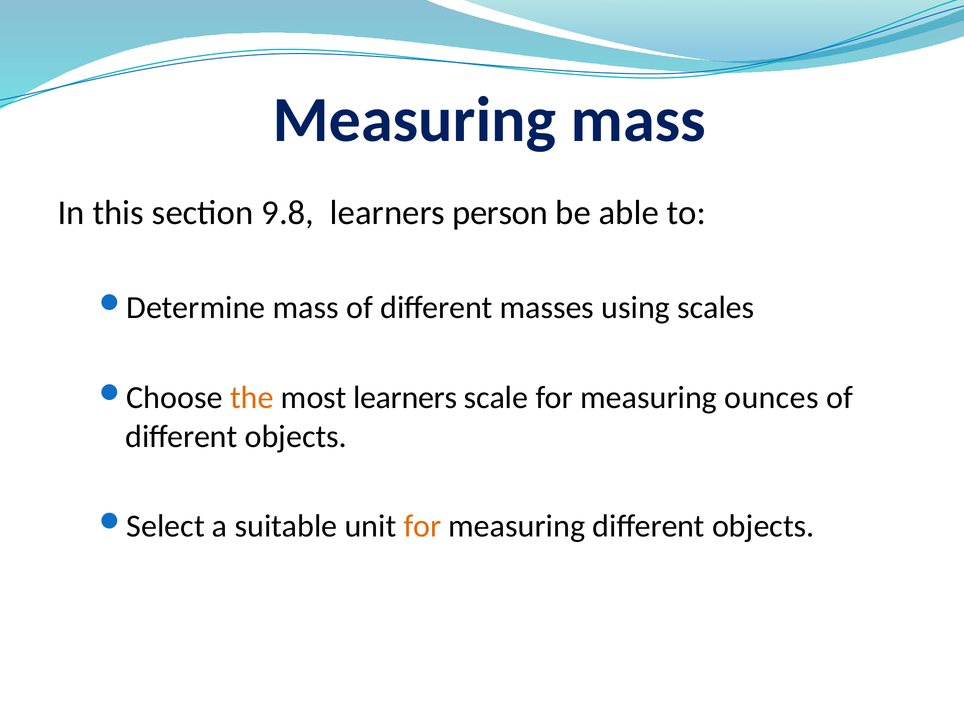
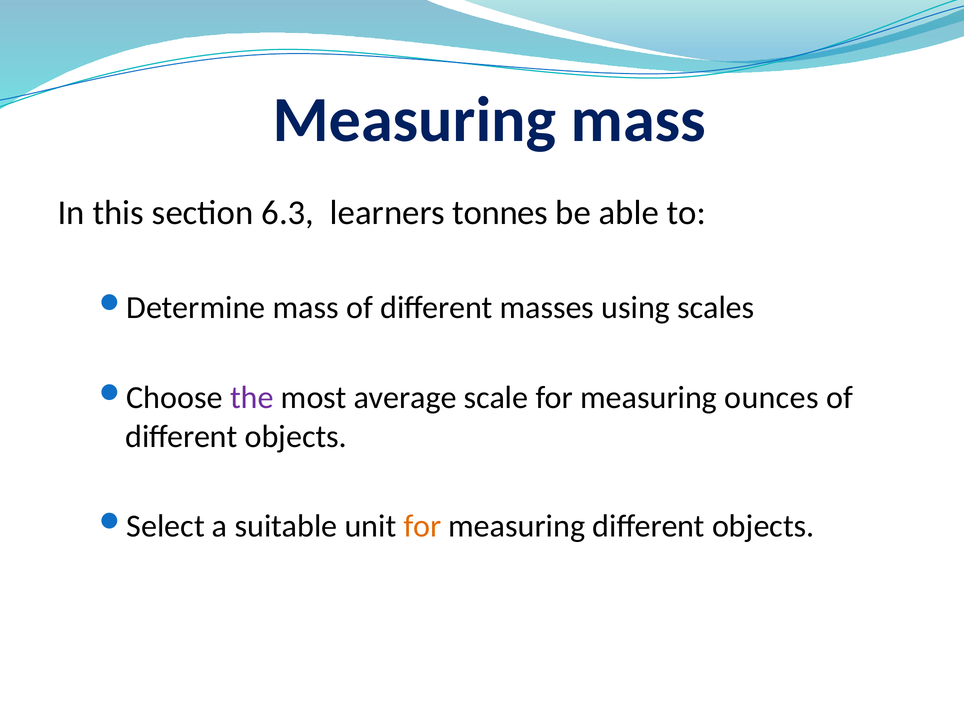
9.8: 9.8 -> 6.3 (288, 213)
person: person -> tonnes (500, 213)
the colour: orange -> purple (252, 398)
most learners: learners -> average (405, 398)
